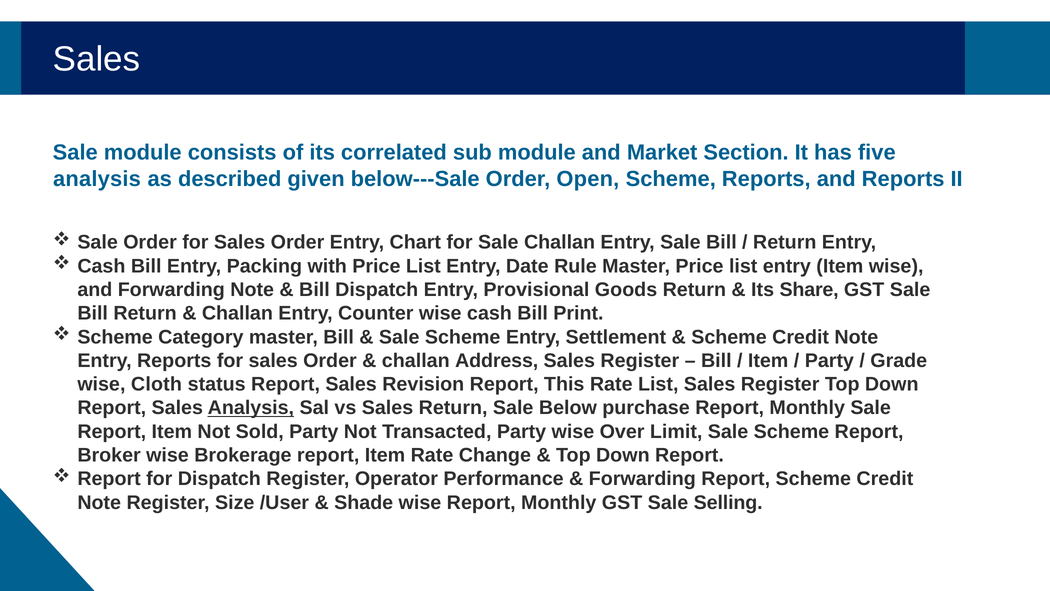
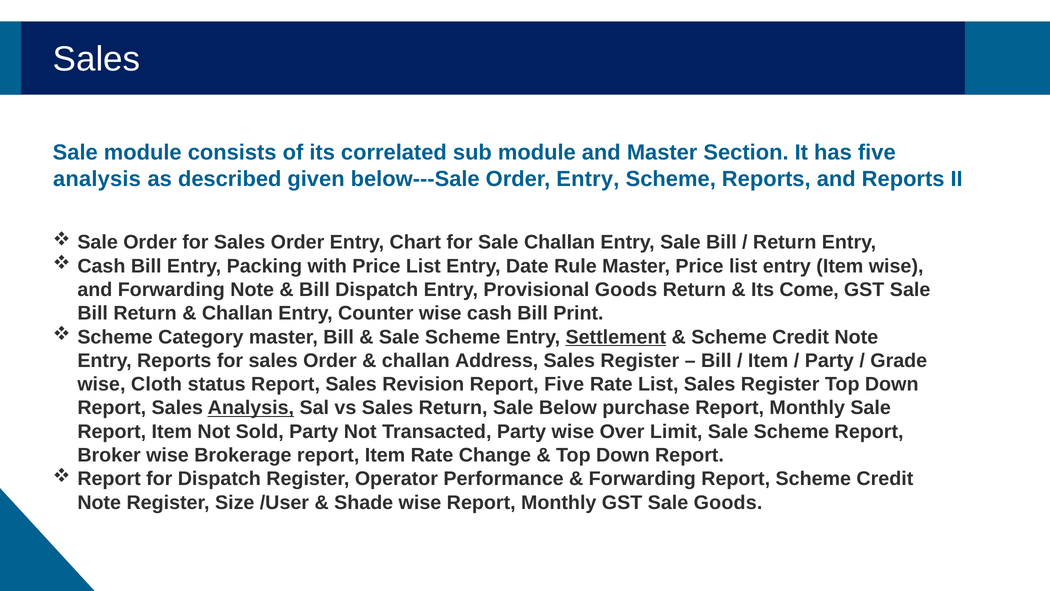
and Market: Market -> Master (662, 152)
below---Sale Order Open: Open -> Entry (588, 179)
Share: Share -> Come (809, 290)
Settlement underline: none -> present (616, 337)
Report This: This -> Five (564, 384)
Sale Selling: Selling -> Goods (728, 502)
